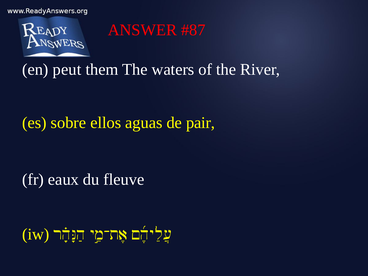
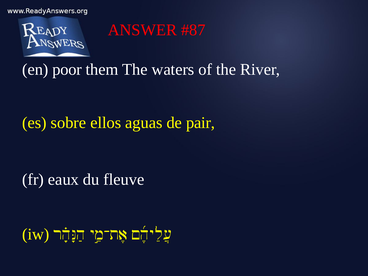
peut: peut -> poor (67, 69)
